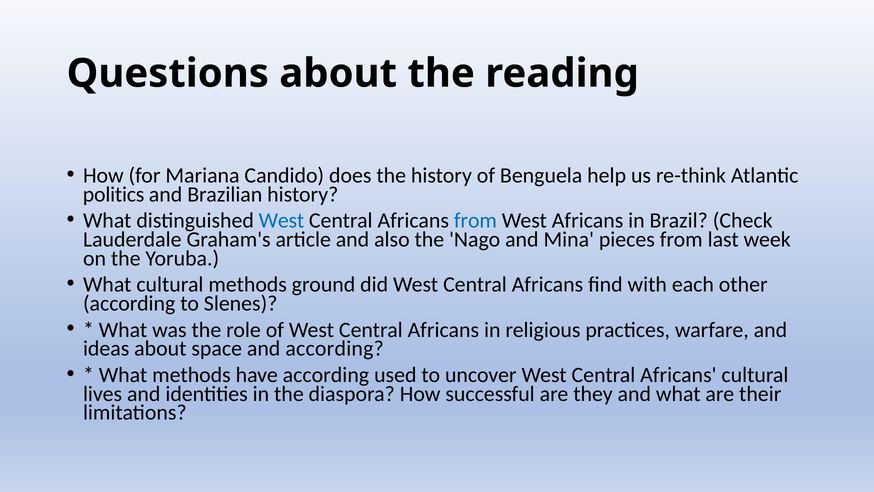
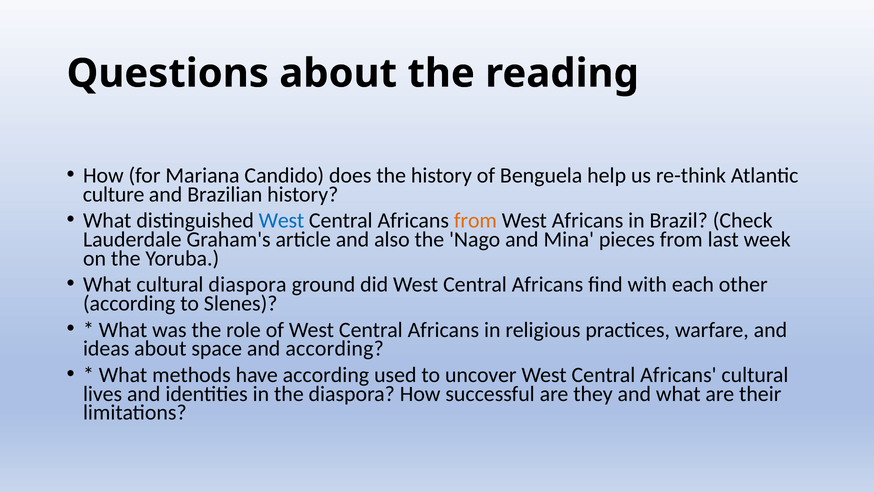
politics: politics -> culture (114, 194)
from colour: blue -> orange (475, 221)
cultural methods: methods -> diaspora (248, 285)
